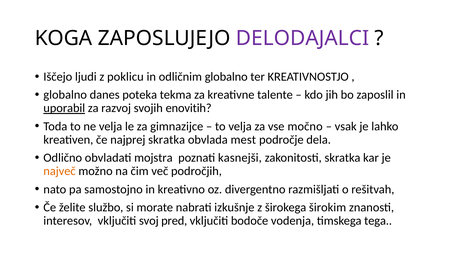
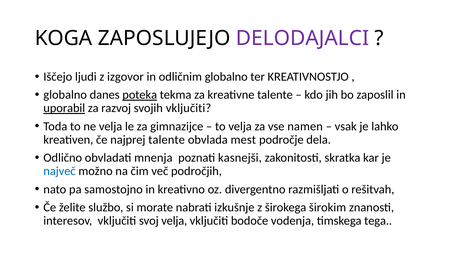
poklicu: poklicu -> izgovor (125, 77)
poteka underline: none -> present (140, 95)
svojih enovitih: enovitih -> vključiti (189, 108)
močno: močno -> namen (305, 126)
najprej skratka: skratka -> talente (167, 140)
mojstra: mojstra -> mnenja (153, 158)
največ colour: orange -> blue (60, 171)
svoj pred: pred -> velja (174, 221)
